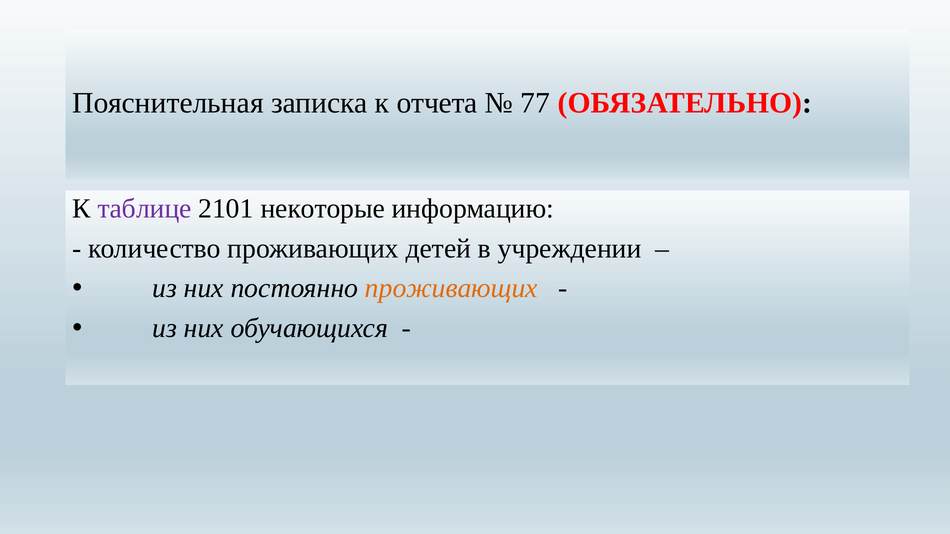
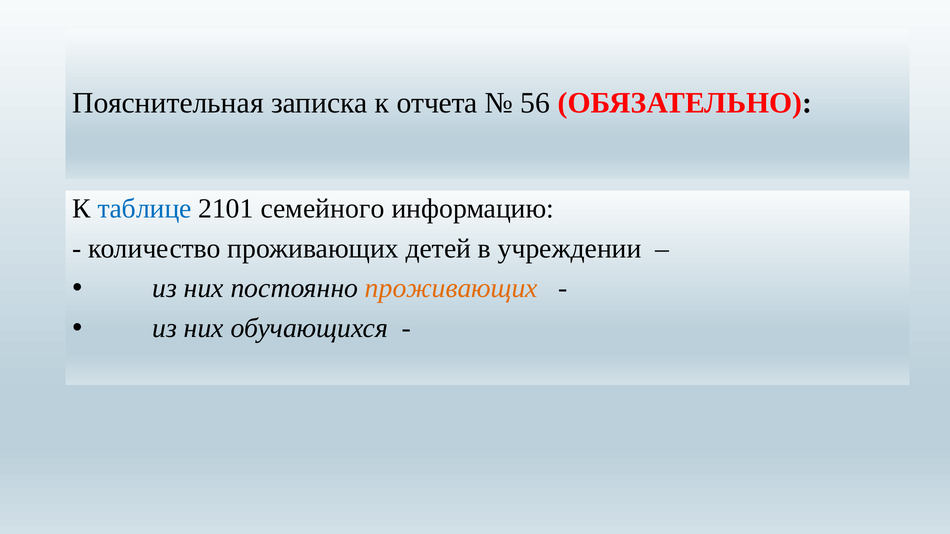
77: 77 -> 56 (535, 103)
таблице colour: purple -> blue (145, 209)
некоторые: некоторые -> семейного (323, 209)
